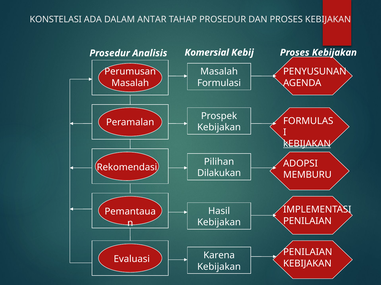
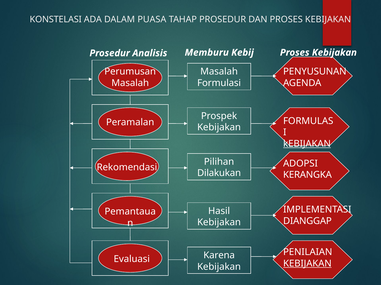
ANTAR: ANTAR -> PUASA (152, 20)
Komersial: Komersial -> Memburu (207, 53)
MEMBURU: MEMBURU -> KERANGKA (307, 175)
PENILAIAN: PENILAIAN -> DIANGGAP (307, 222)
KEBIJAKAN underline: none -> present (307, 264)
